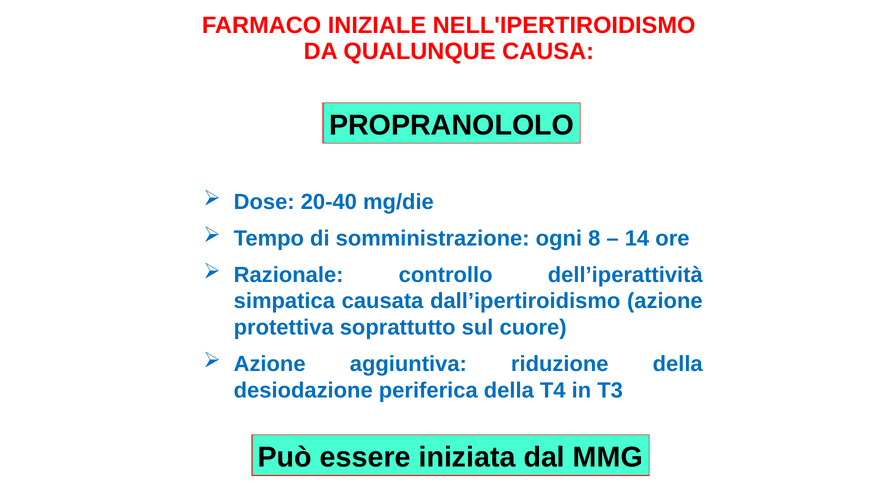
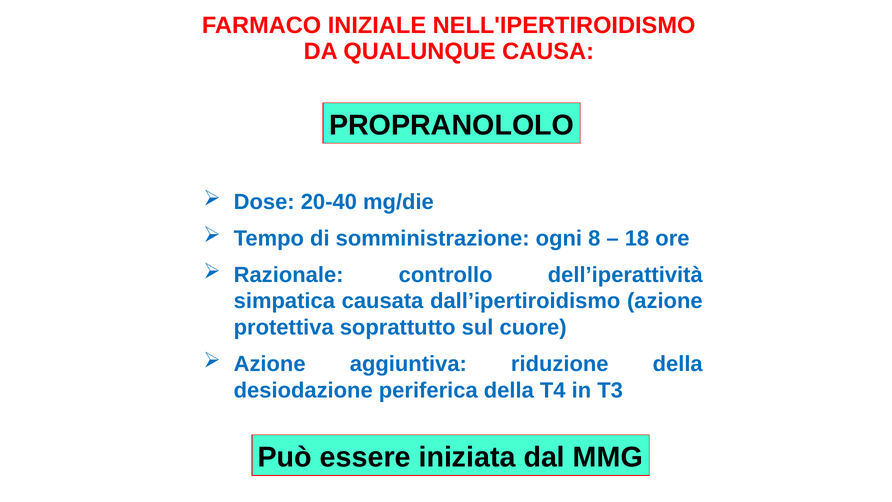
14: 14 -> 18 (637, 238)
